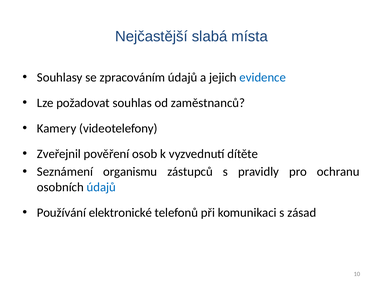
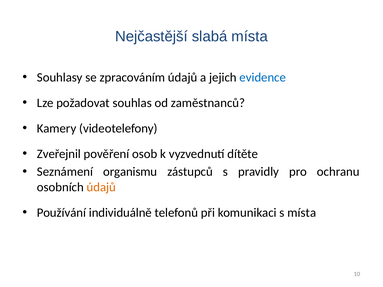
údajů colour: blue -> orange (101, 187)
elektronické: elektronické -> individuálně (120, 213)
s zásad: zásad -> místa (302, 213)
